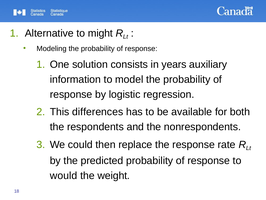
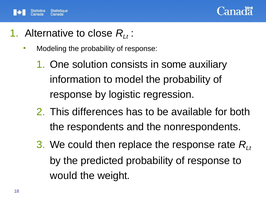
might: might -> close (100, 33)
years: years -> some (174, 64)
